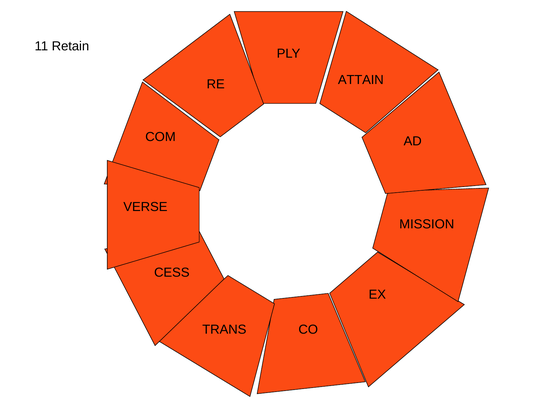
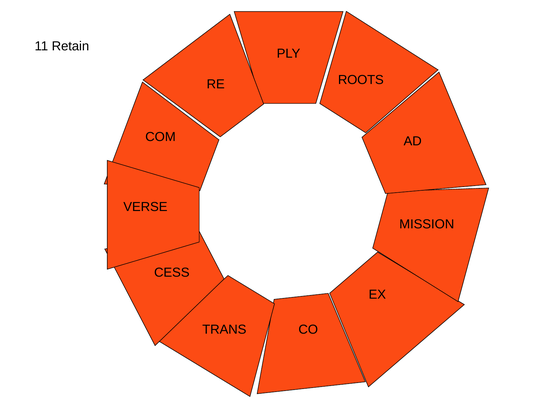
ATTAIN: ATTAIN -> ROOTS (361, 80)
